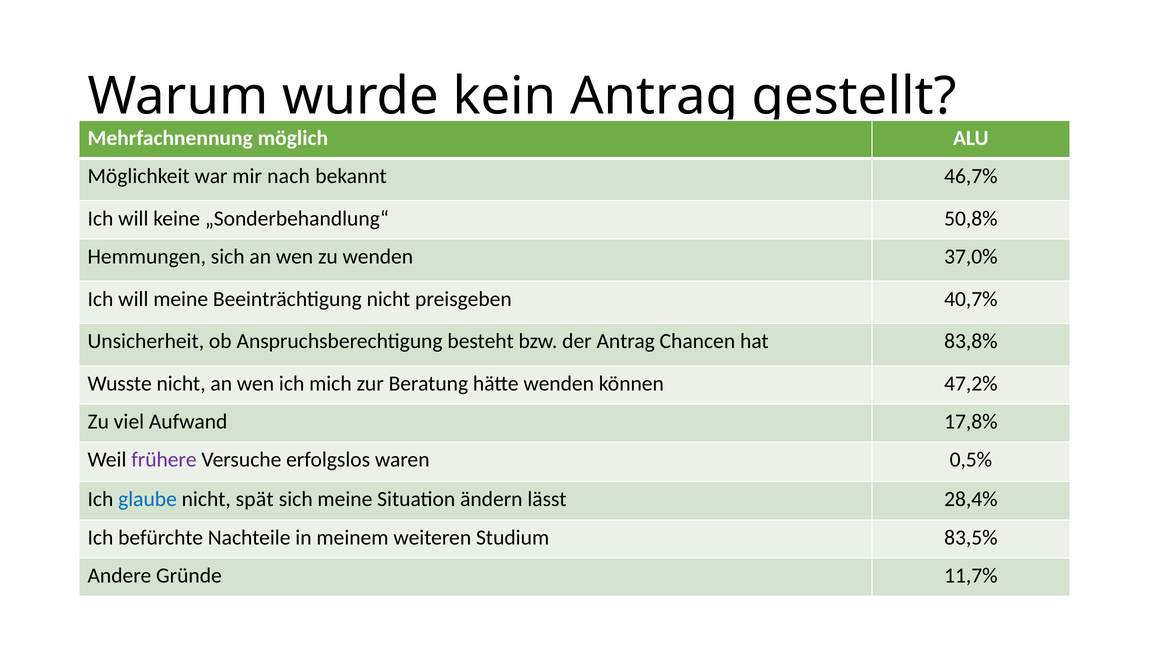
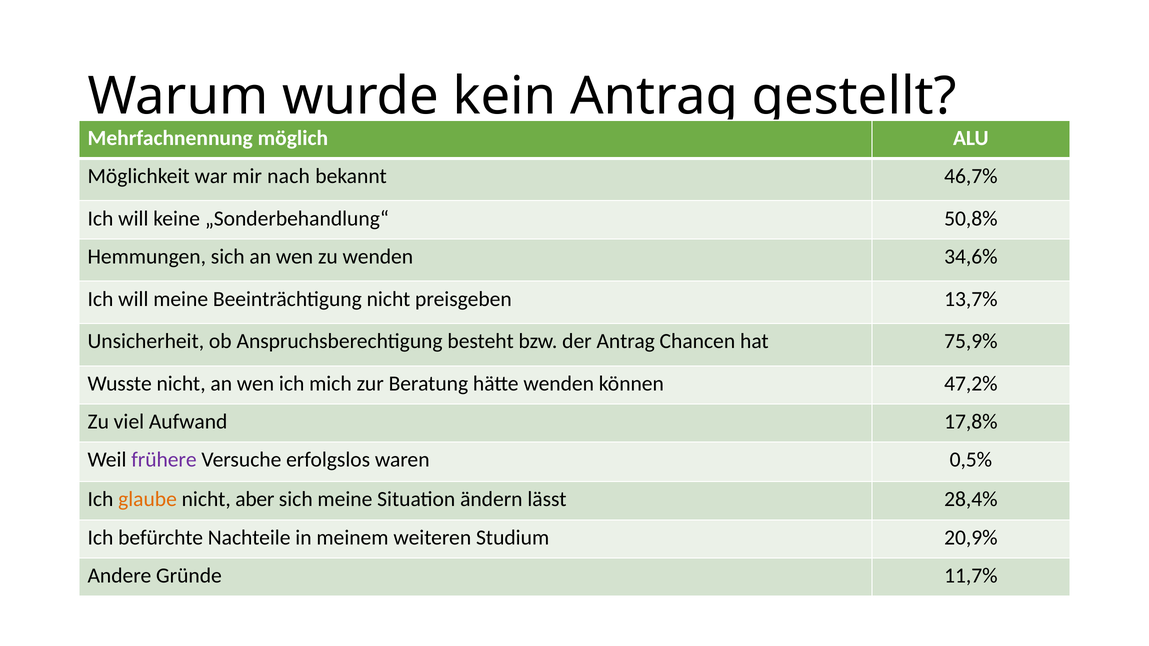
37,0%: 37,0% -> 34,6% (971, 257)
40,7%: 40,7% -> 13,7% (971, 299)
83,8%: 83,8% -> 75,9% (971, 341)
glaube colour: blue -> orange (148, 500)
spät: spät -> aber (255, 500)
83,5%: 83,5% -> 20,9% (971, 538)
